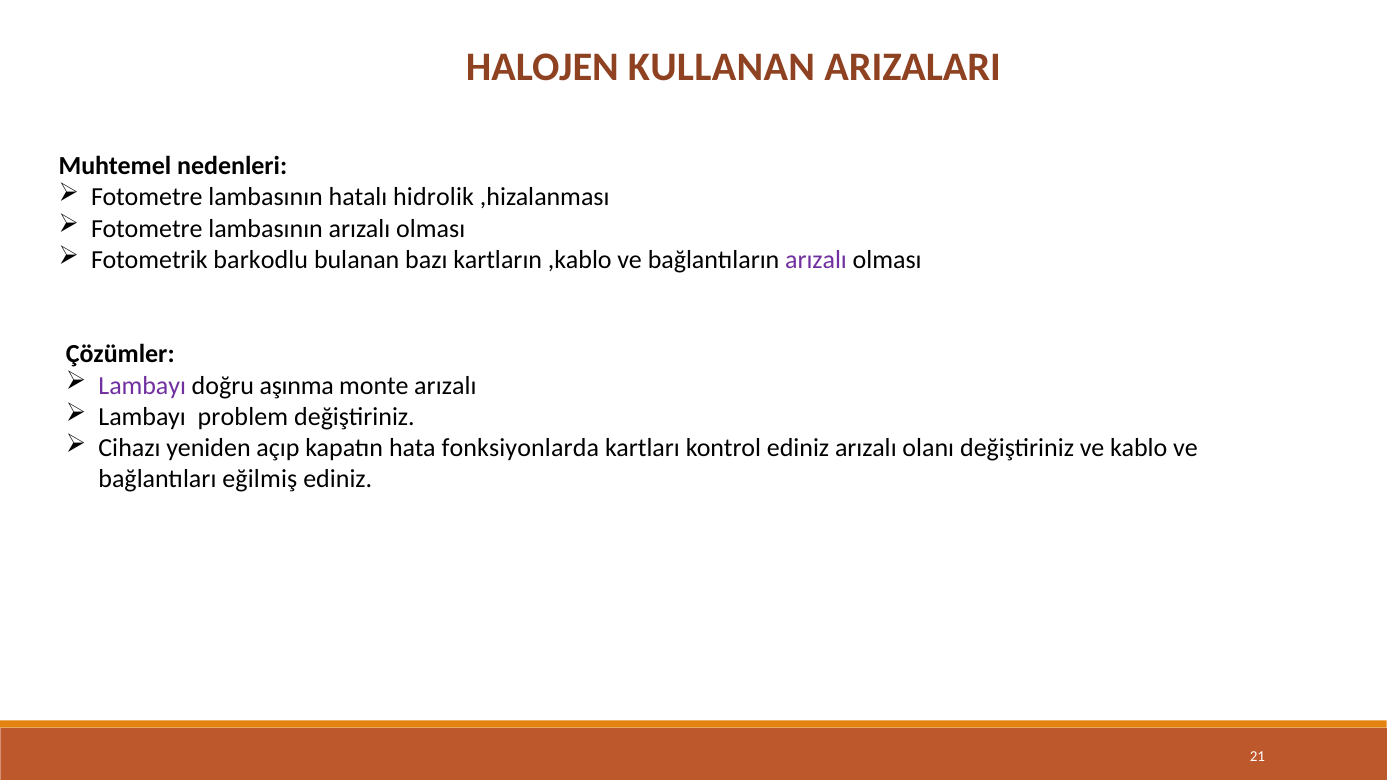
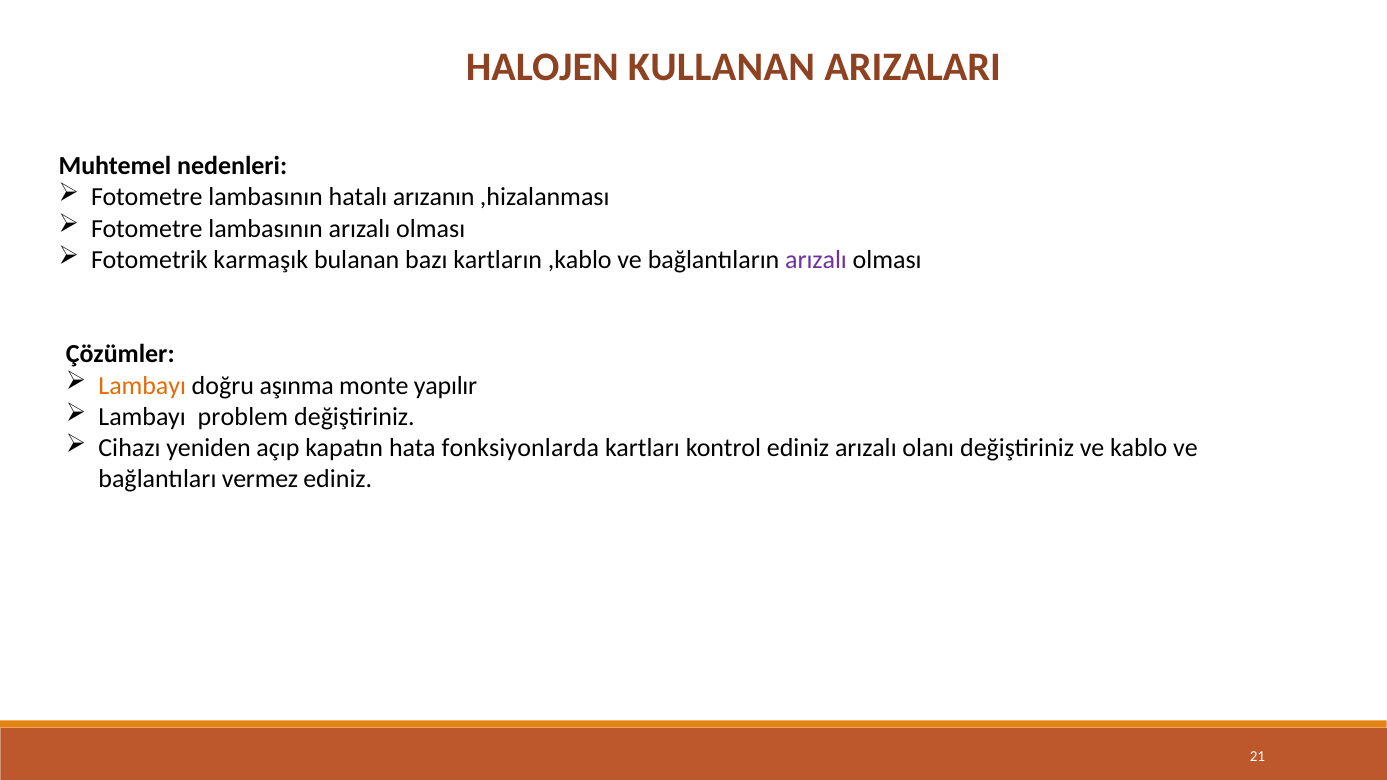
hidrolik: hidrolik -> arızanın (434, 197)
barkodlu: barkodlu -> karmaşık (261, 260)
Lambayı colour: purple -> orange (142, 386)
monte arızalı: arızalı -> yapılır (446, 386)
eğilmiş: eğilmiş -> vermez (260, 479)
